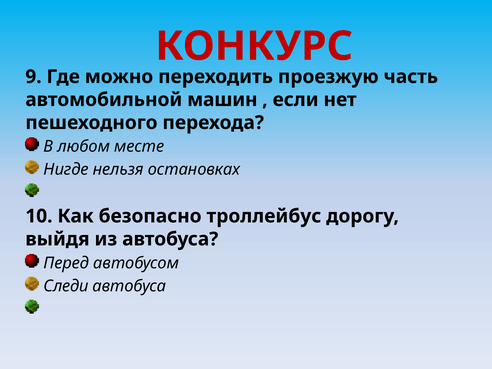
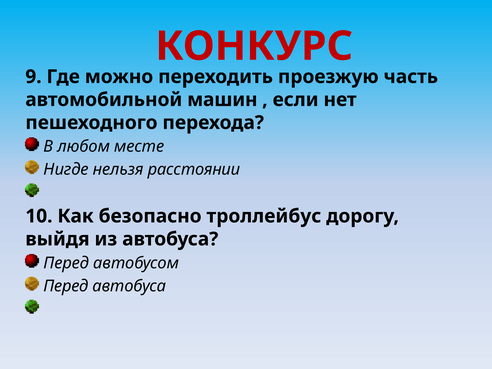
остановках: остановках -> расстоянии (194, 170)
Следи: Следи -> Перед (66, 286)
